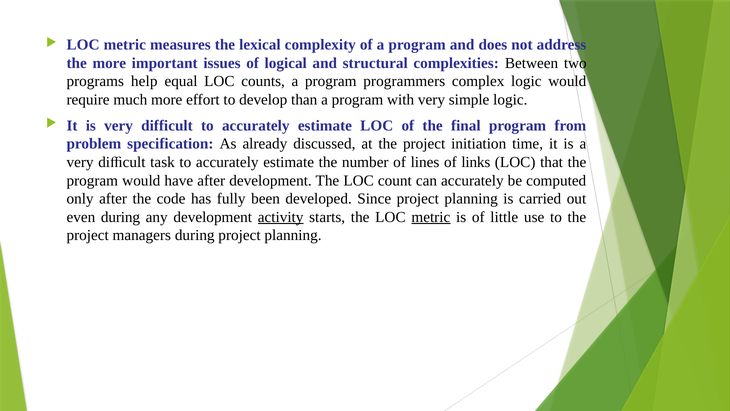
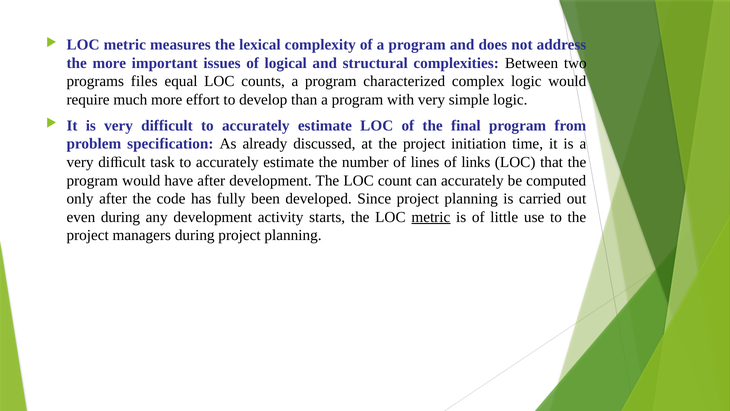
help: help -> files (144, 81)
programmers: programmers -> characterized (404, 81)
activity underline: present -> none (281, 217)
